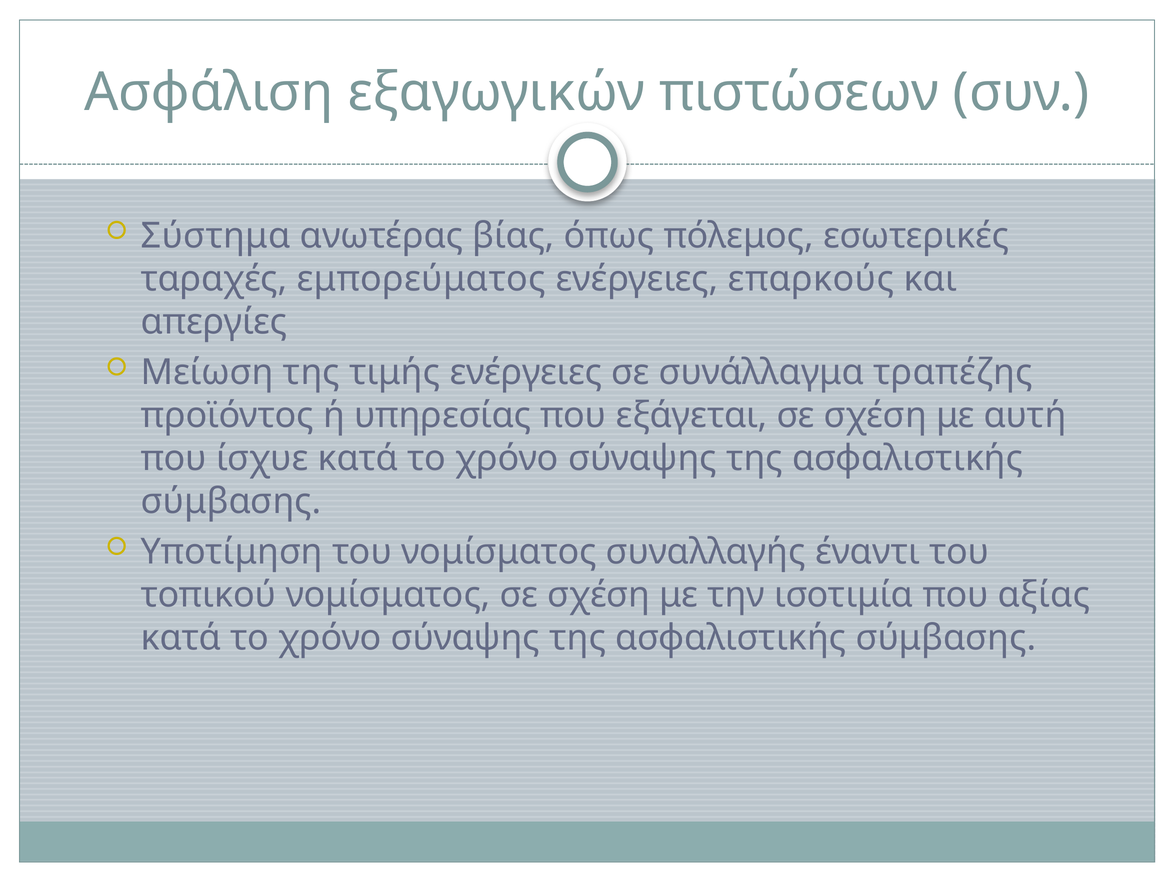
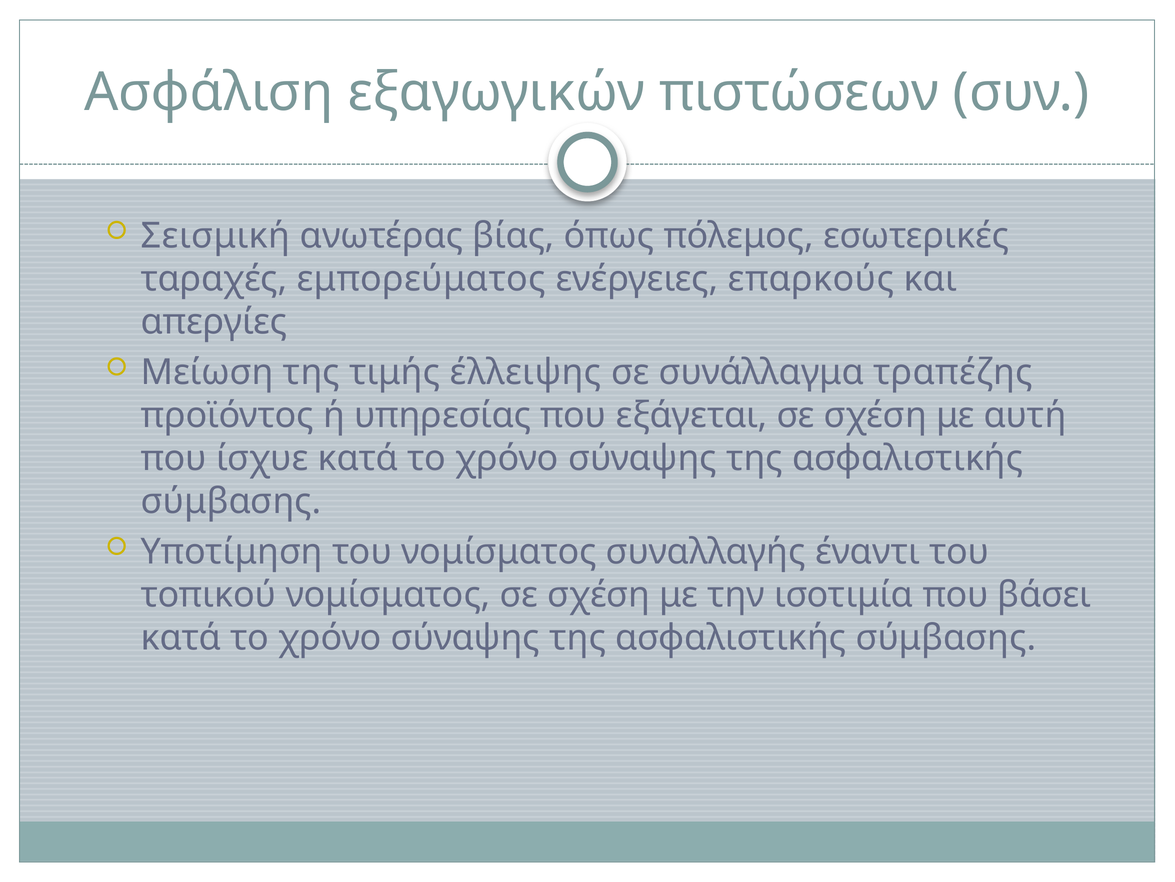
Σύστημα: Σύστημα -> Σεισμική (216, 235)
τιμής ενέργειες: ενέργειες -> έλλειψης (526, 372)
αξίας: αξίας -> βάσει (1044, 594)
